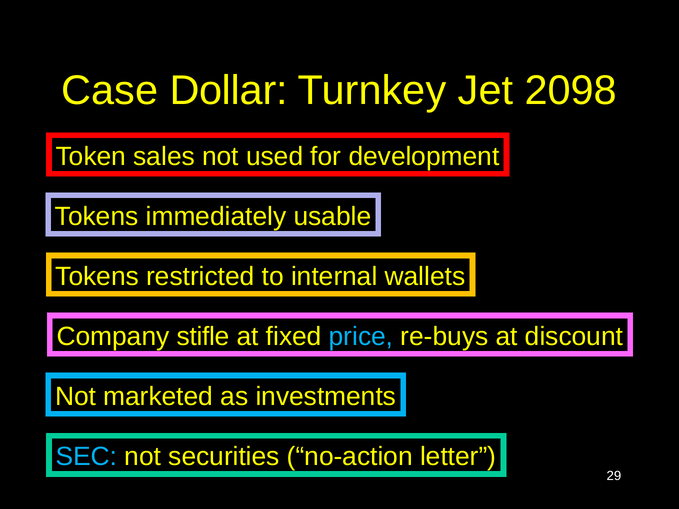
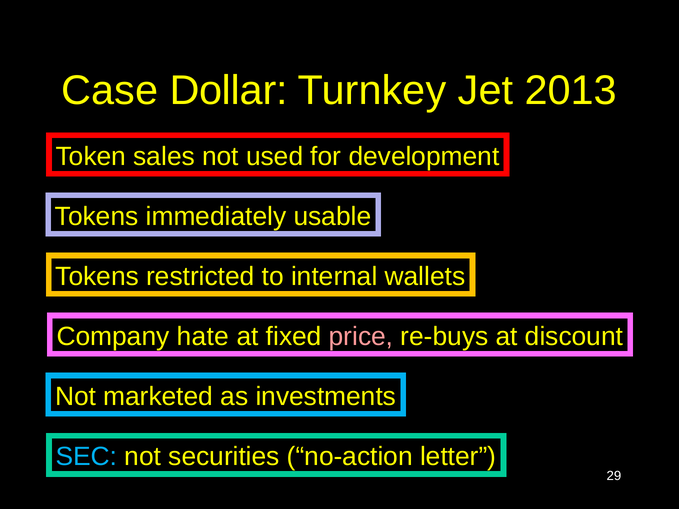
2098: 2098 -> 2013 (571, 91)
stifle: stifle -> hate (203, 337)
price colour: light blue -> pink (361, 337)
